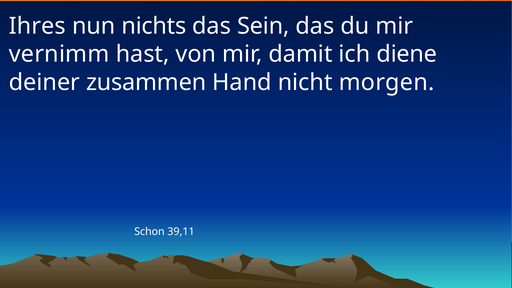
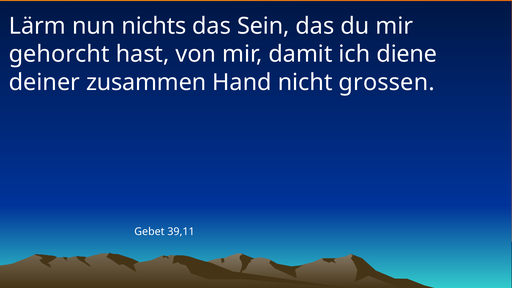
Ihres: Ihres -> Lärm (37, 26)
vernimm: vernimm -> gehorcht (59, 54)
morgen: morgen -> grossen (387, 82)
Schon: Schon -> Gebet (149, 232)
